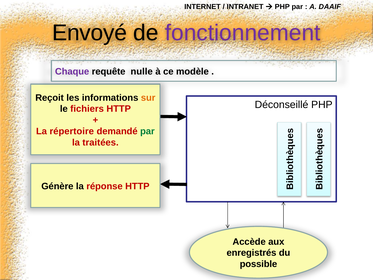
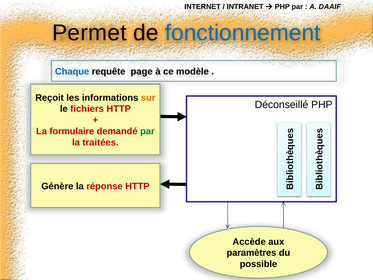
Envoyé: Envoyé -> Permet (89, 33)
fonctionnement colour: purple -> blue (243, 33)
Chaque colour: purple -> blue (72, 71)
nulle: nulle -> page (142, 71)
répertoire: répertoire -> formulaire (72, 131)
enregistrés: enregistrés -> paramètres (251, 253)
